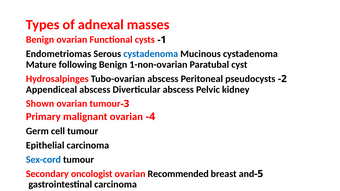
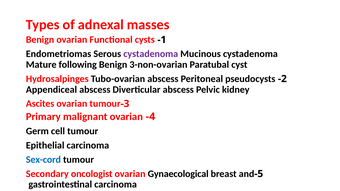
cystadenoma colour: blue -> purple (151, 54)
1-non-ovarian: 1-non-ovarian -> 3-non-ovarian (158, 65)
Shown: Shown -> Ascites (40, 104)
Recommended: Recommended -> Gynaecological (178, 174)
